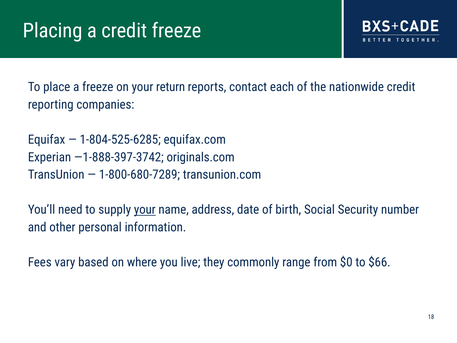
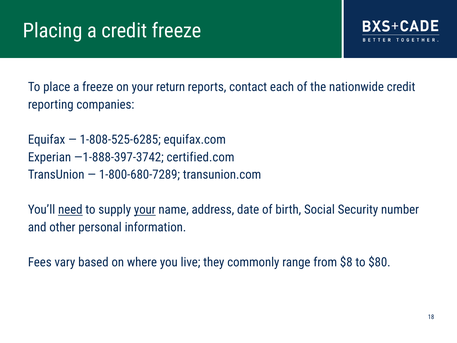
1‑804‑525‑6285: 1‑804‑525‑6285 -> 1‑808‑525‑6285 (120, 140)
originals.com: originals.com -> certified.com (201, 157)
need underline: none -> present (70, 210)
$0: $0 -> $8 (346, 262)
$66: $66 -> $80 (379, 262)
